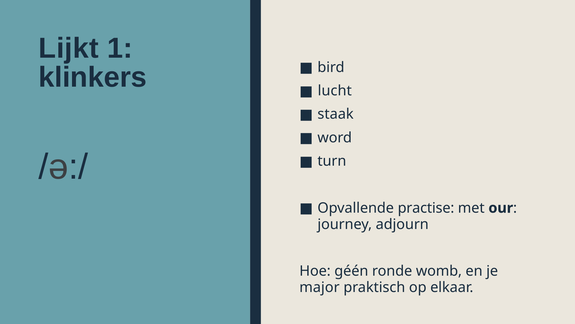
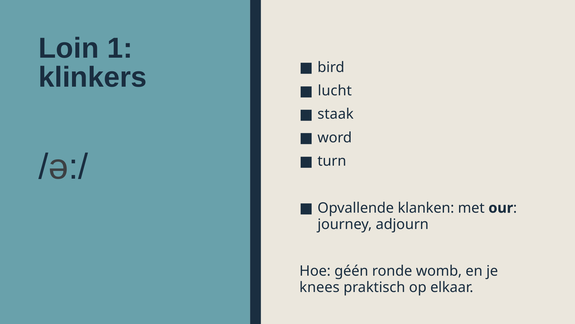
Lijkt: Lijkt -> Loin (69, 48)
practise: practise -> klanken (426, 208)
major: major -> knees (319, 287)
